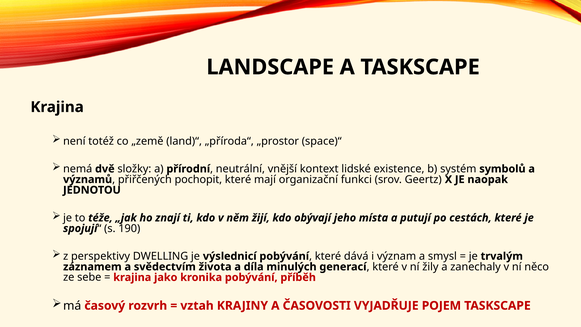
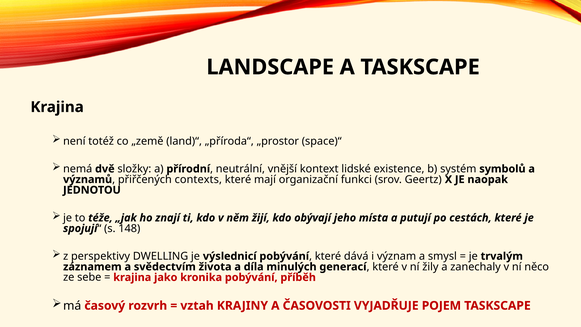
pochopit: pochopit -> contexts (198, 179)
190: 190 -> 148 (129, 228)
